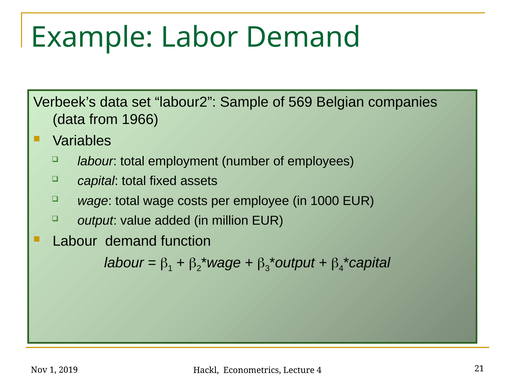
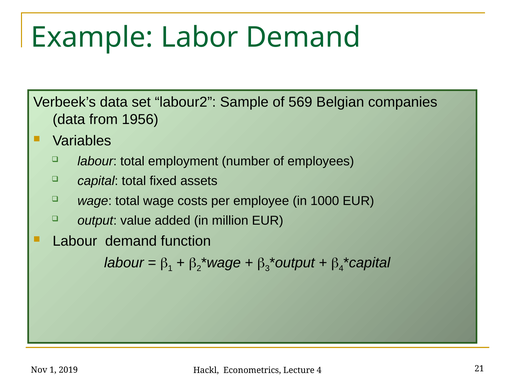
1966: 1966 -> 1956 (140, 119)
